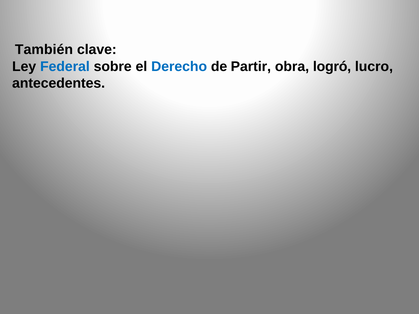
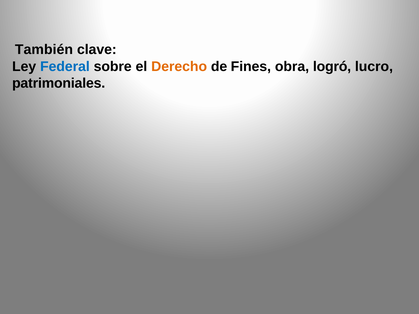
Derecho colour: blue -> orange (179, 67)
Partir: Partir -> Fines (251, 67)
antecedentes: antecedentes -> patrimoniales (59, 83)
